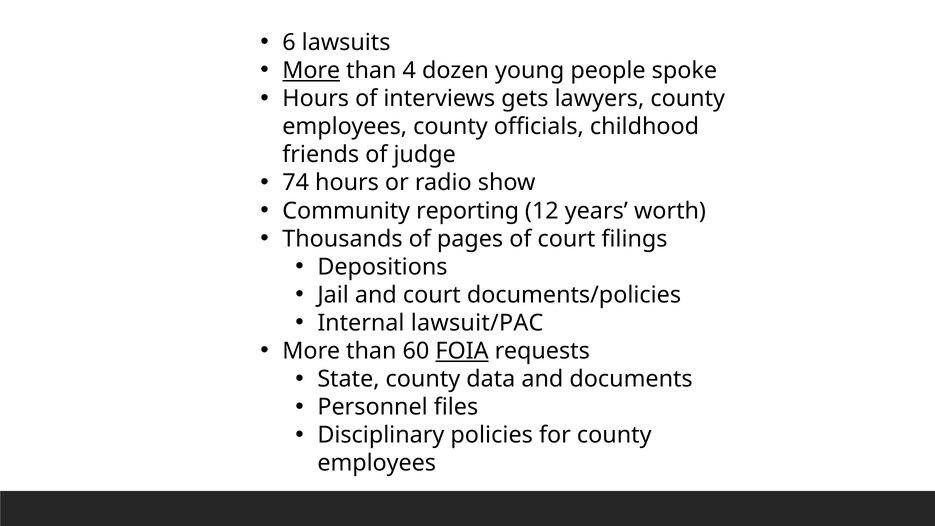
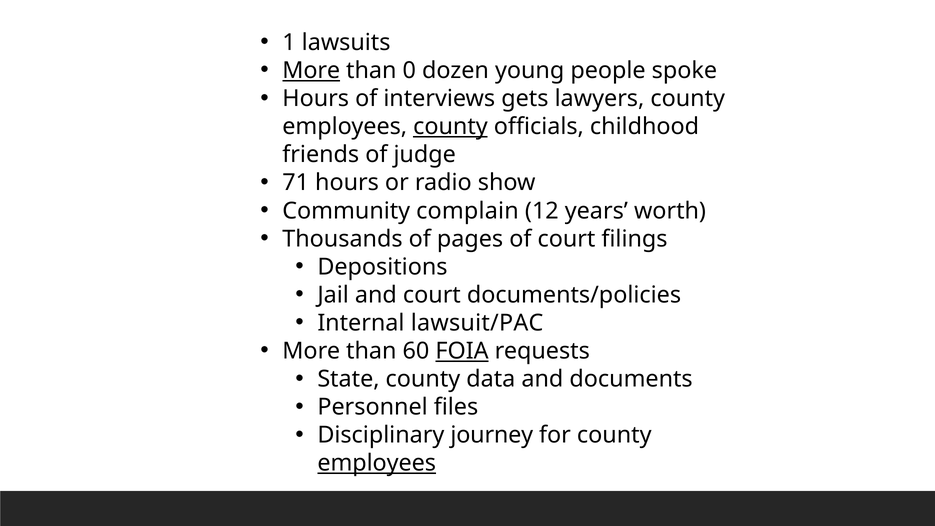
6: 6 -> 1 (289, 42)
4: 4 -> 0 (409, 71)
county underline: none -> present (450, 127)
74: 74 -> 71 (296, 183)
reporting: reporting -> complain (467, 211)
policies: policies -> journey (492, 435)
employees underline: none -> present (377, 463)
